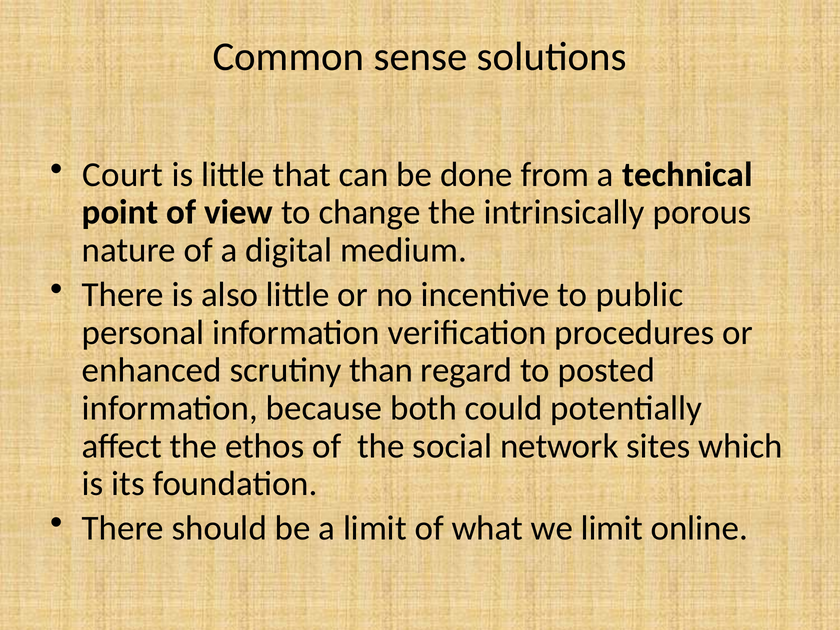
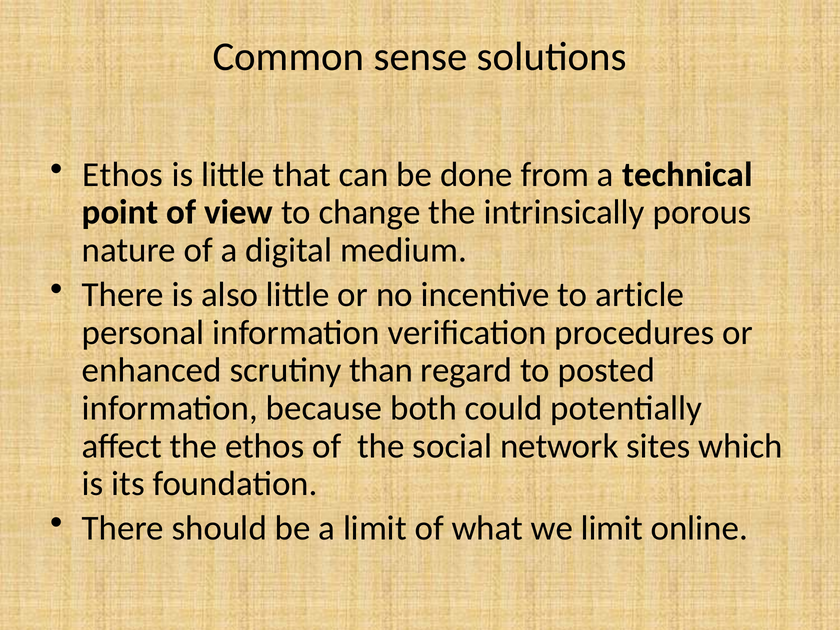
Court: Court -> Ethos (123, 175)
public: public -> article (640, 295)
